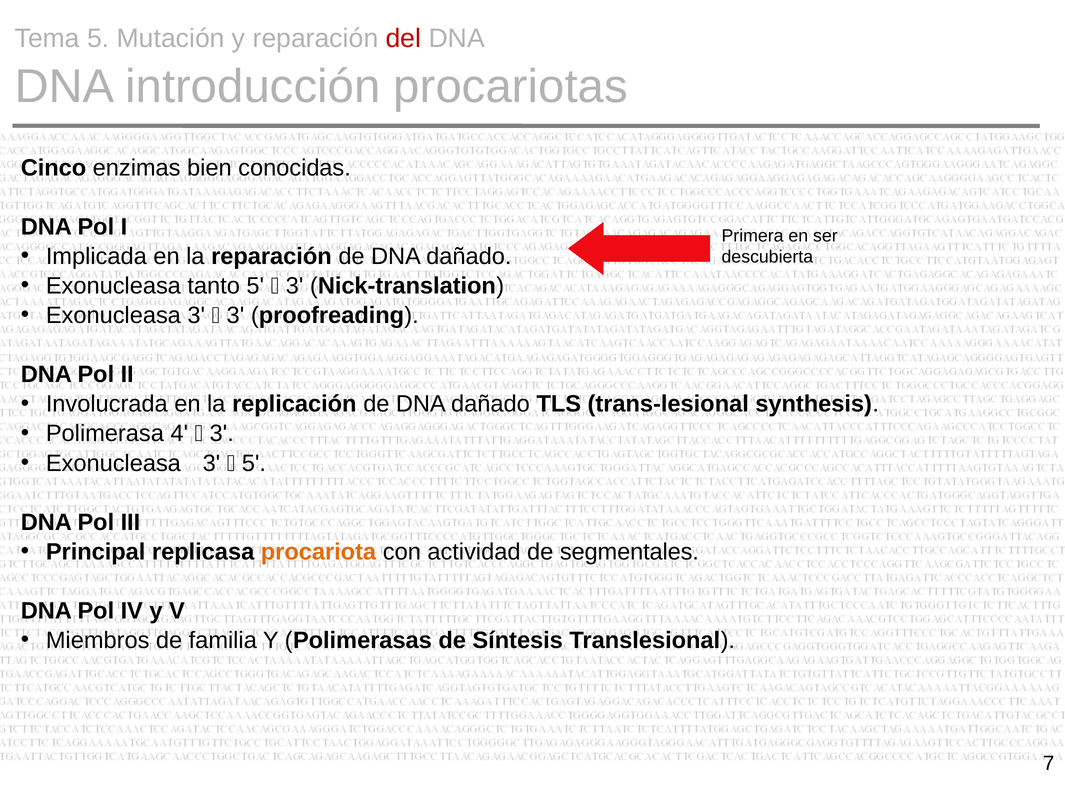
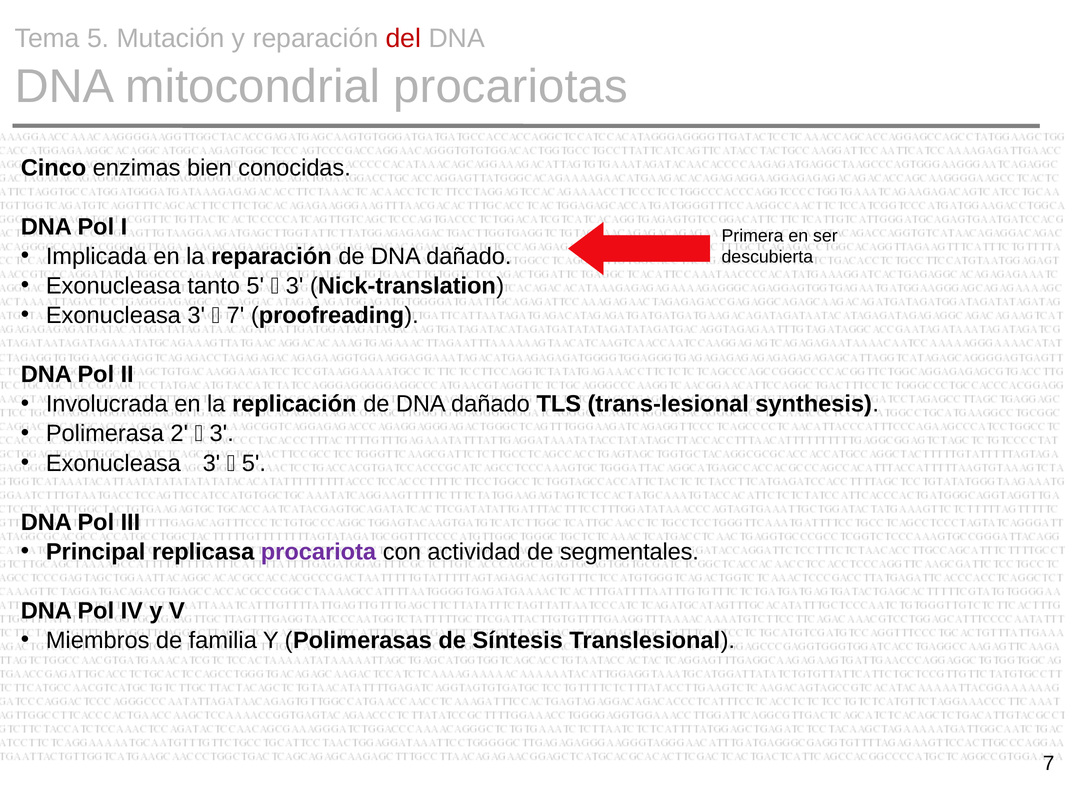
introducción: introducción -> mitocondrial (253, 86)
3: 3 -> 7 (235, 315)
4: 4 -> 2 (179, 434)
procariota colour: orange -> purple (318, 552)
